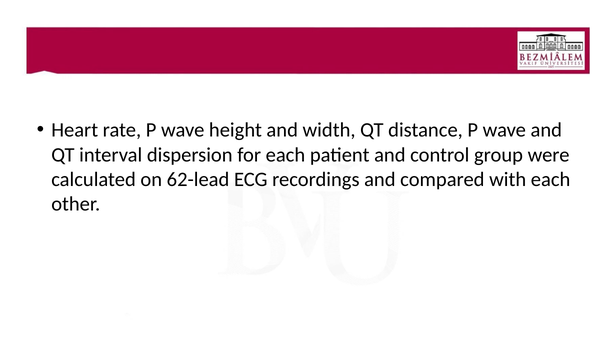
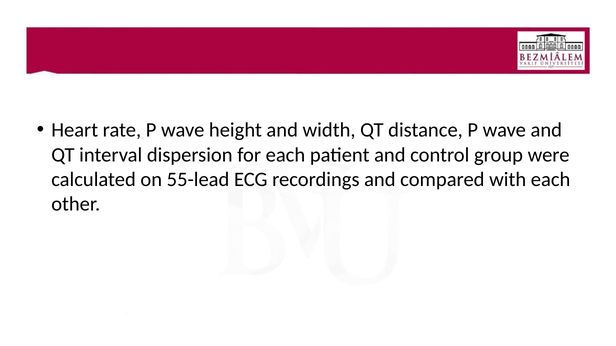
62-lead: 62-lead -> 55-lead (198, 180)
